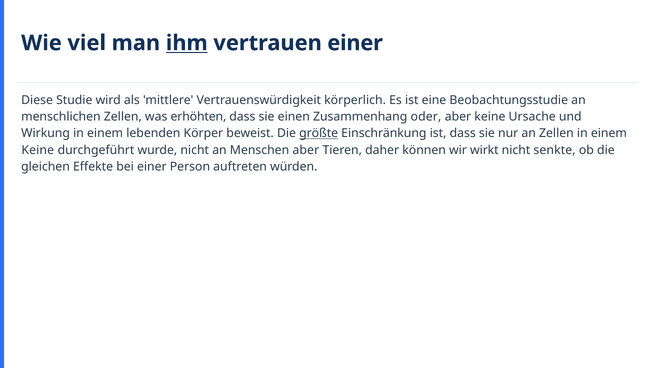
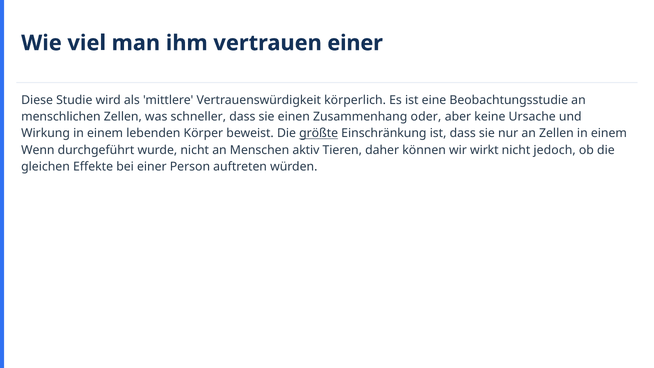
ihm underline: present -> none (187, 43)
erhöhten: erhöhten -> schneller (198, 117)
Keine: Keine -> Wenn (38, 150)
Menschen aber: aber -> aktiv (306, 150)
senkte: senkte -> jedoch (555, 150)
